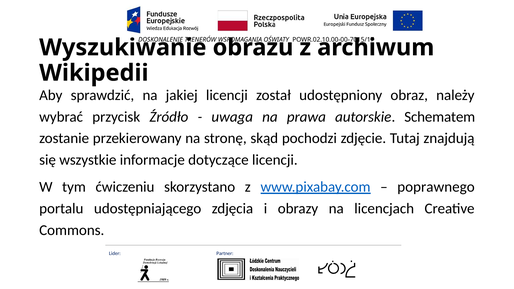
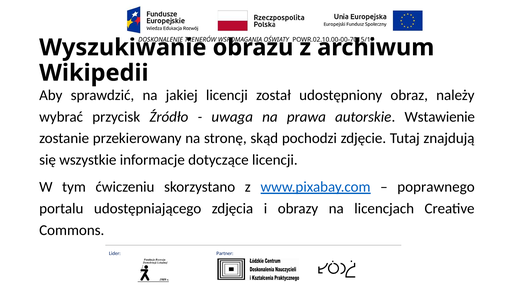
Schematem: Schematem -> Wstawienie (440, 117)
